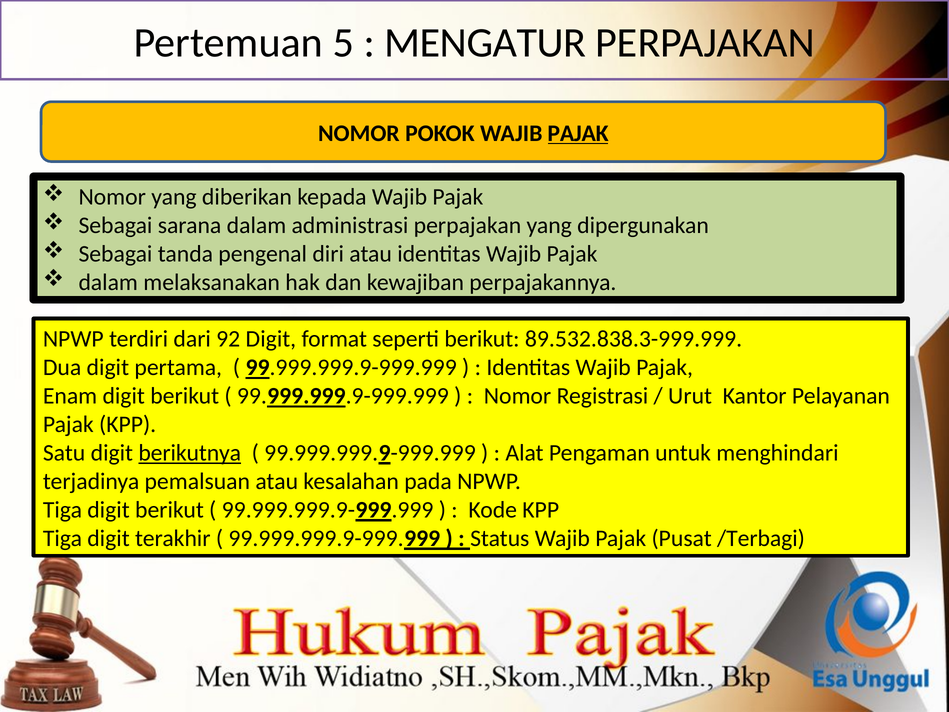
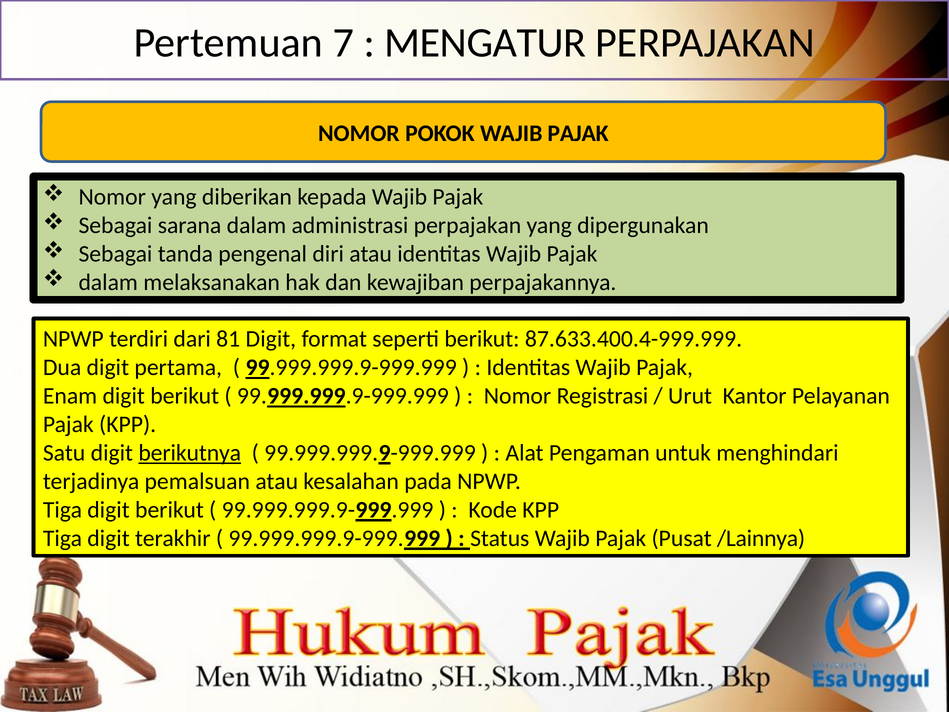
5: 5 -> 7 (343, 43)
PAJAK underline: present -> none (578, 133)
92: 92 -> 81 (228, 339)
89.532.838.3-999.999: 89.532.838.3-999.999 -> 87.633.400.4-999.999 (634, 339)
/Terbagi: /Terbagi -> /Lainnya (761, 538)
